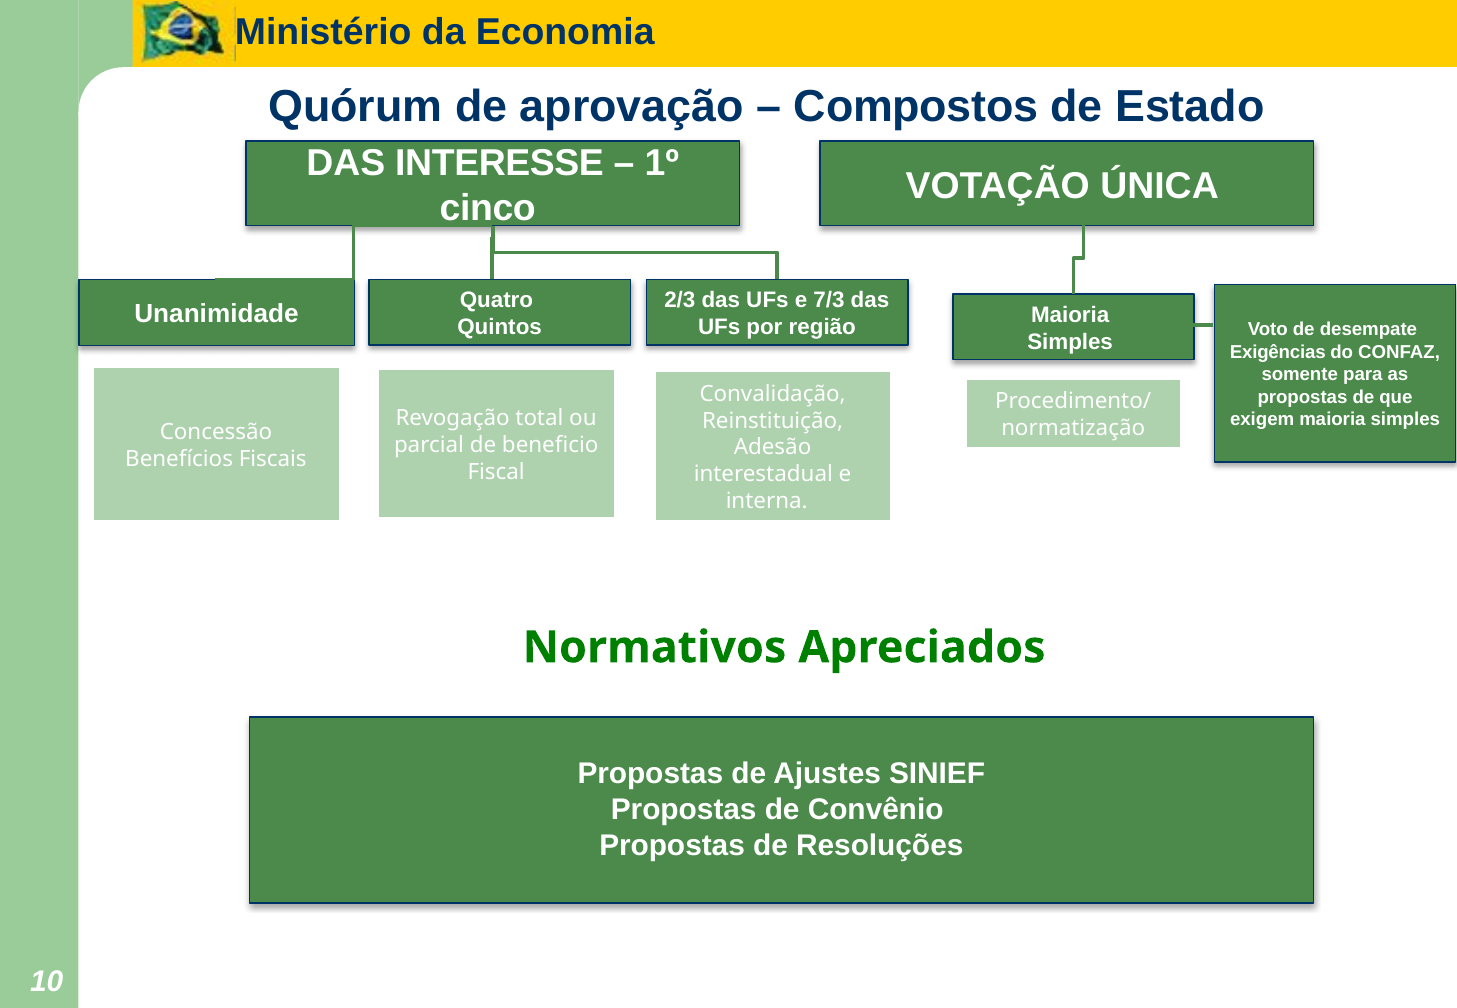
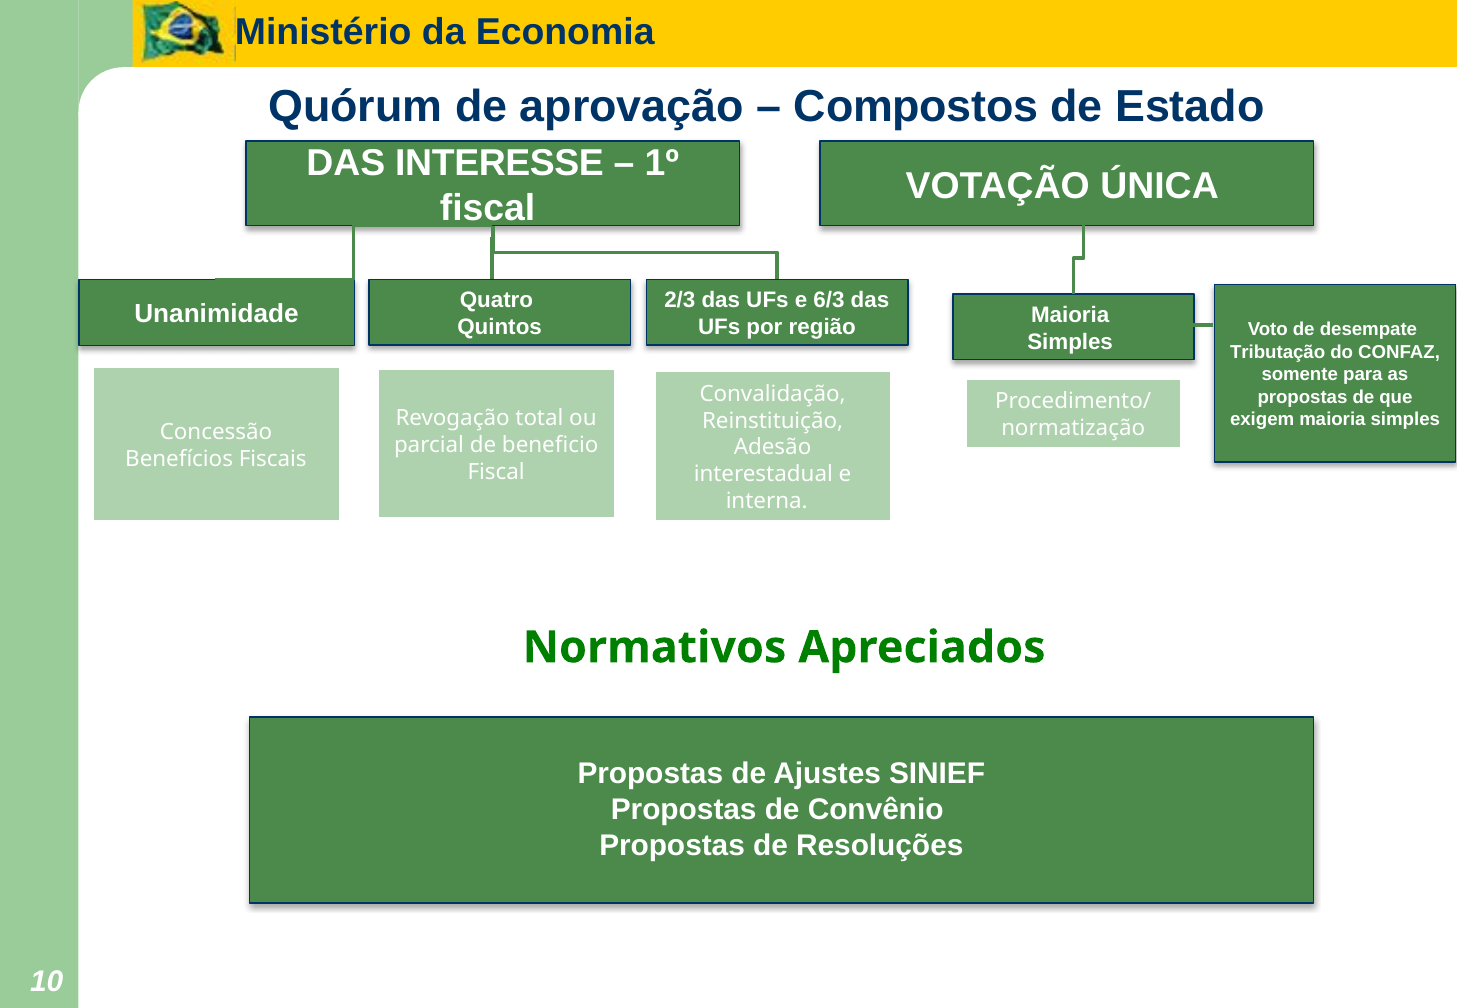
cinco: cinco -> fiscal (488, 209)
7/3: 7/3 -> 6/3 (829, 300)
Exigências: Exigências -> Tributação (1278, 352)
